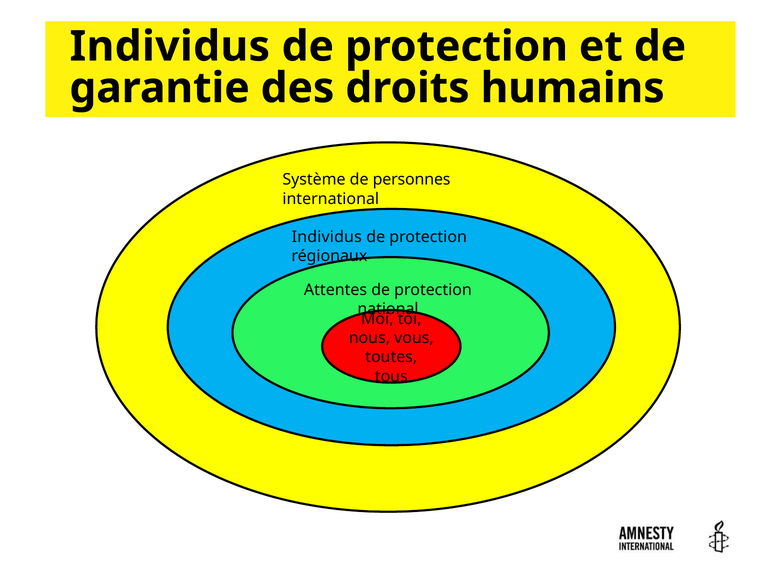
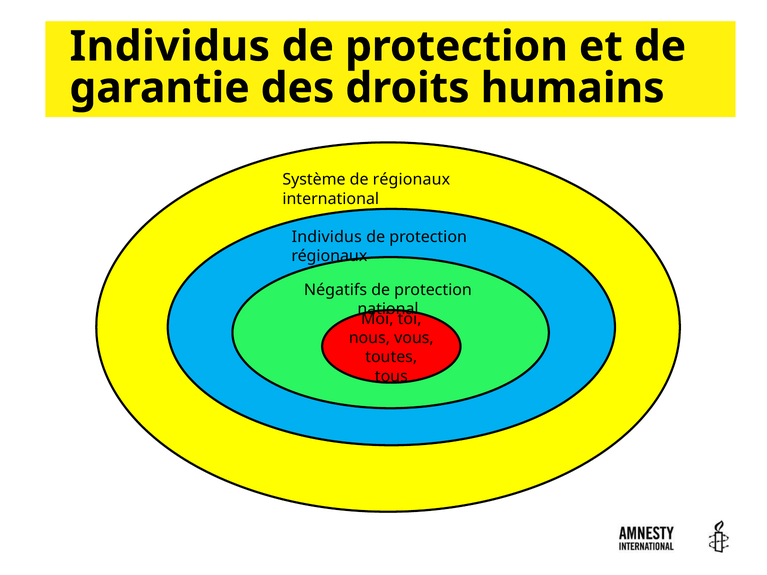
de personnes: personnes -> régionaux (411, 180)
Attentes: Attentes -> Négatifs (336, 290)
